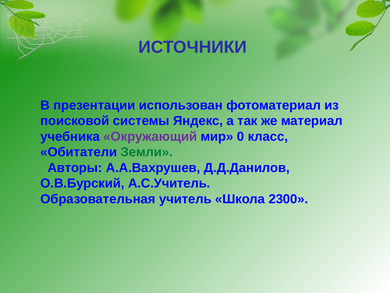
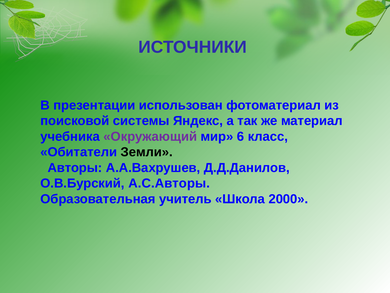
0: 0 -> 6 (241, 136)
Земли colour: green -> black (147, 152)
А.С.Учитель: А.С.Учитель -> А.С.Авторы (169, 183)
2300: 2300 -> 2000 (288, 199)
